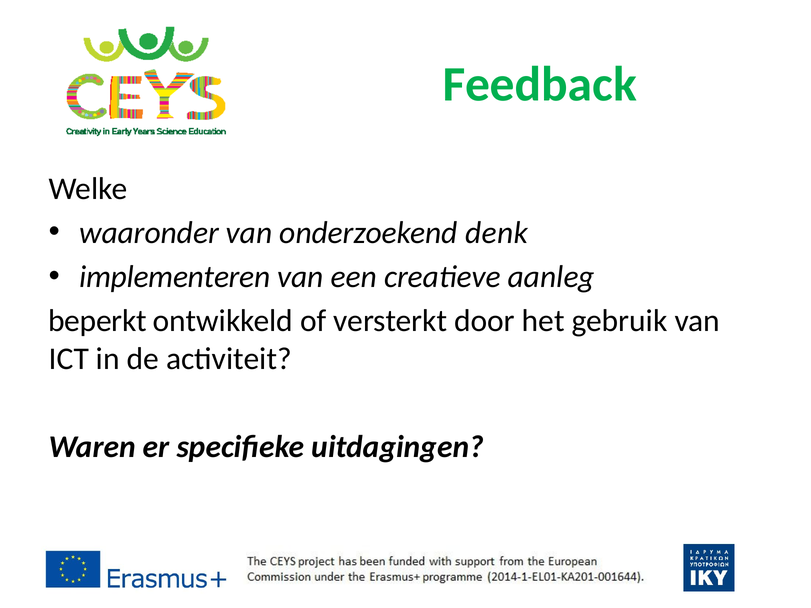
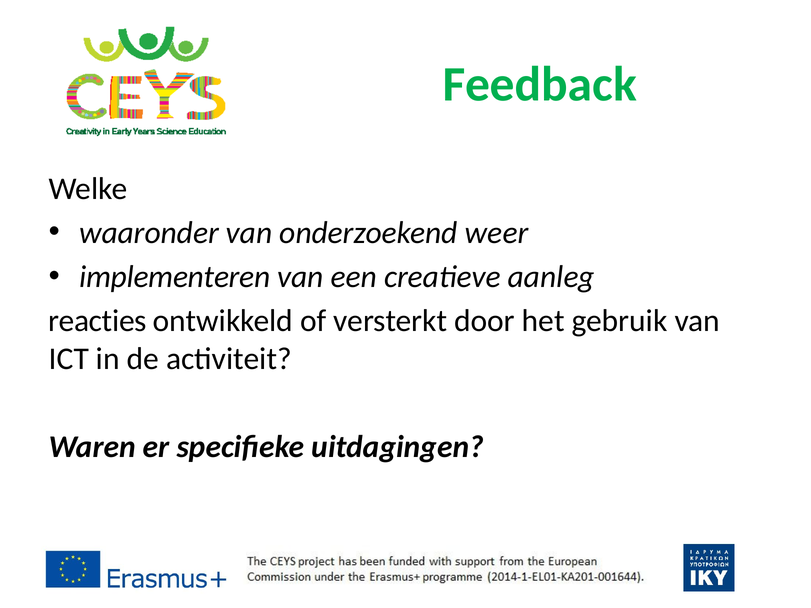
denk: denk -> weer (497, 233)
beperkt: beperkt -> reacties (97, 321)
